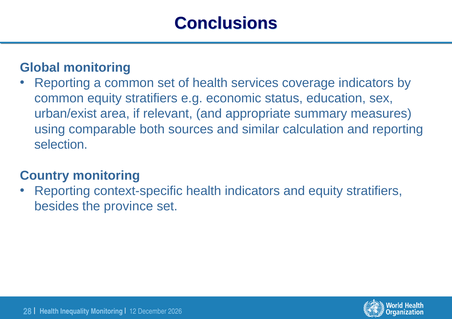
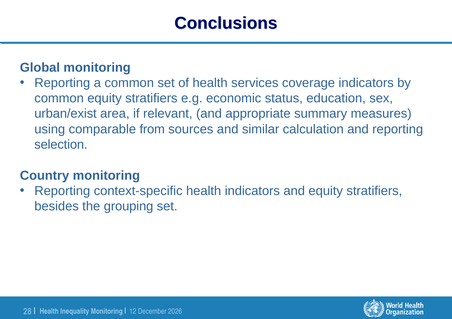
both: both -> from (152, 129)
province: province -> grouping (129, 207)
